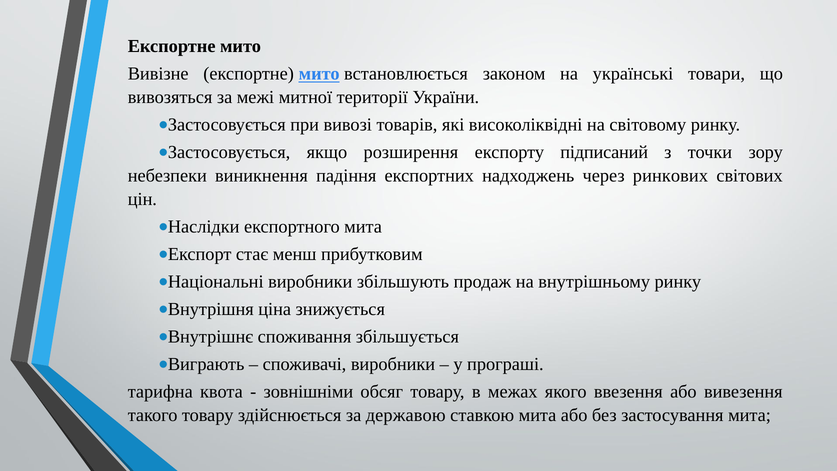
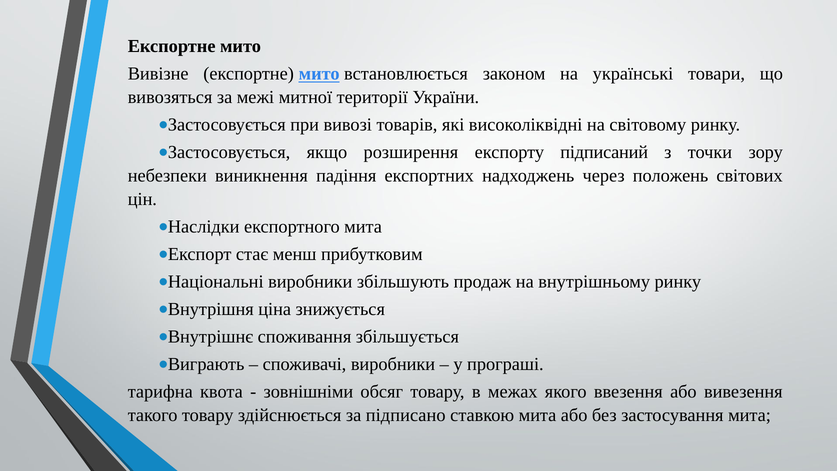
ринкових: ринкових -> положень (671, 176)
державою: державою -> підписано (406, 415)
